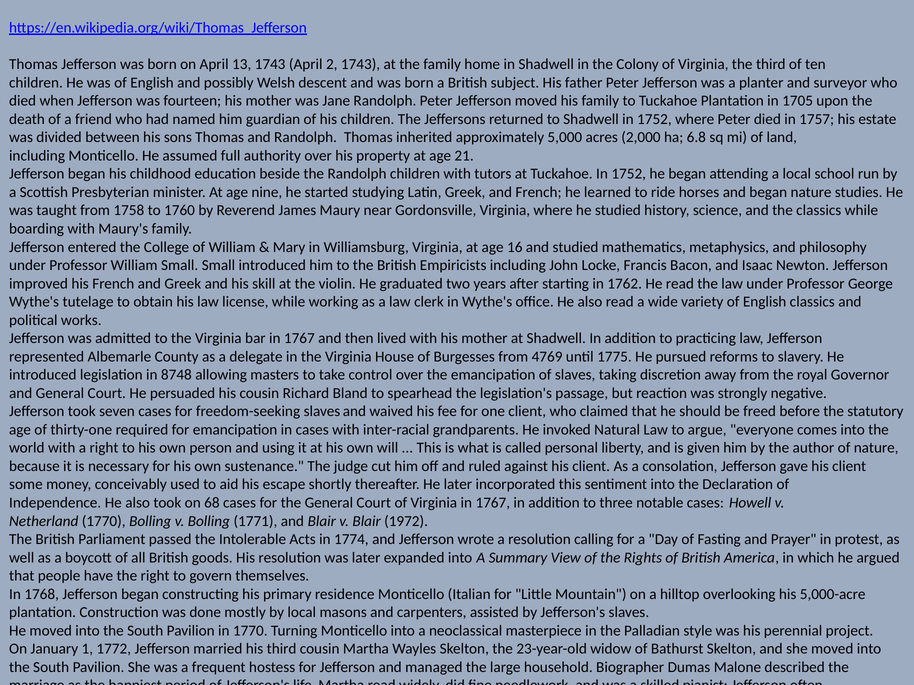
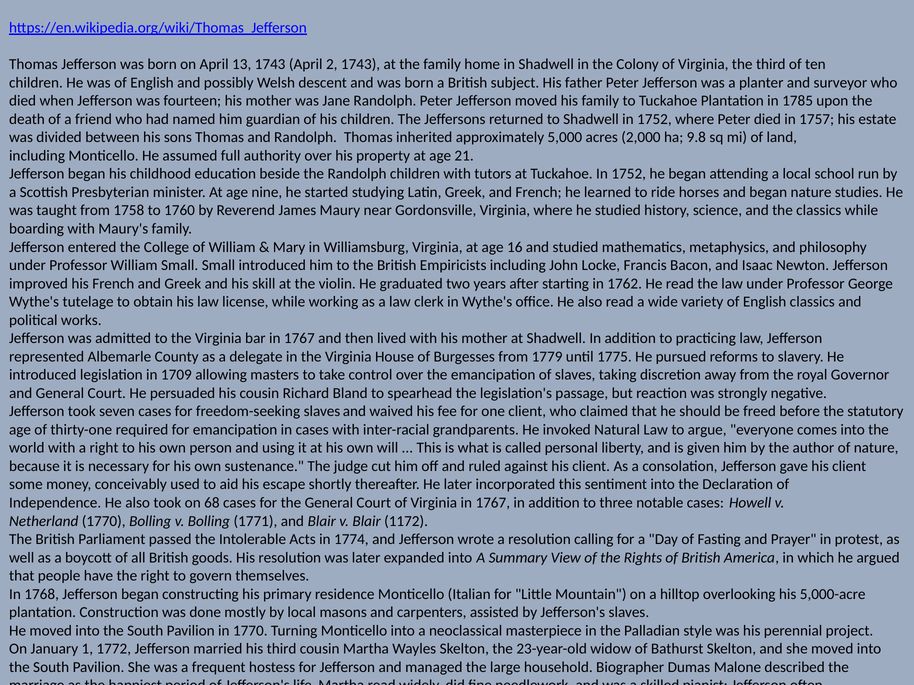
1705: 1705 -> 1785 (798, 101)
6.8: 6.8 -> 9.8 (696, 138)
4769: 4769 -> 1779 (547, 357)
8748: 8748 -> 1709 (176, 375)
1972: 1972 -> 1172 (406, 521)
